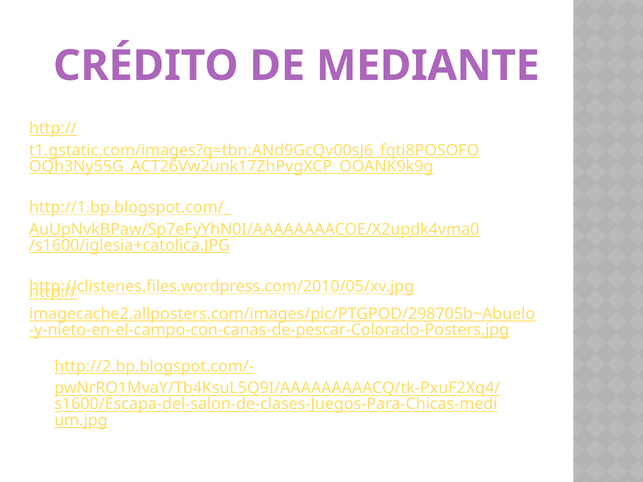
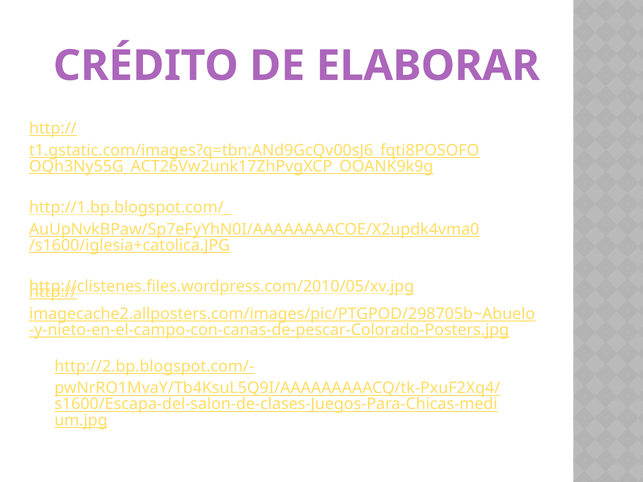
MEDIANTE: MEDIANTE -> ELABORAR (428, 66)
